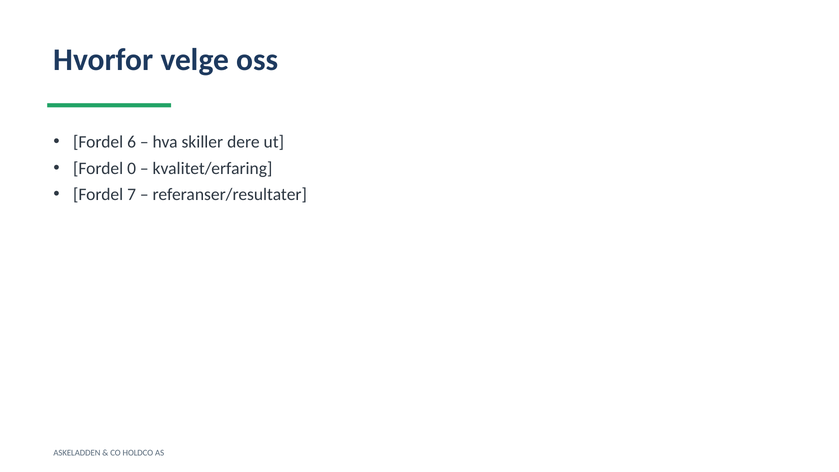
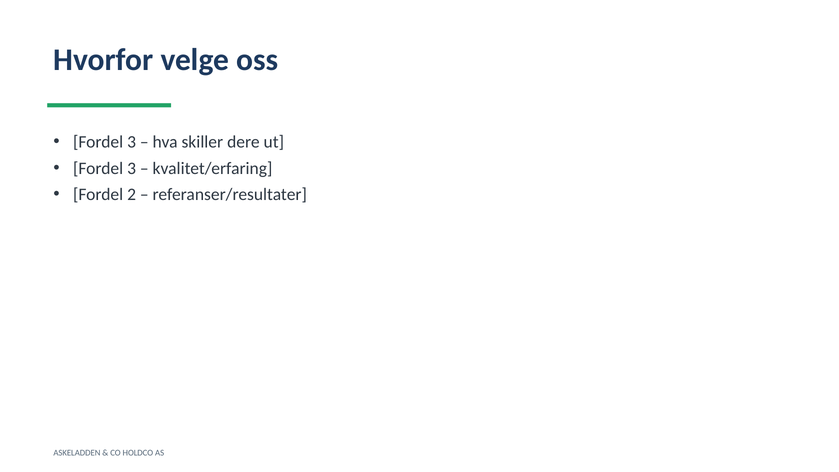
6: 6 -> 3 (132, 142)
0: 0 -> 3 (132, 168)
7: 7 -> 2 (132, 195)
